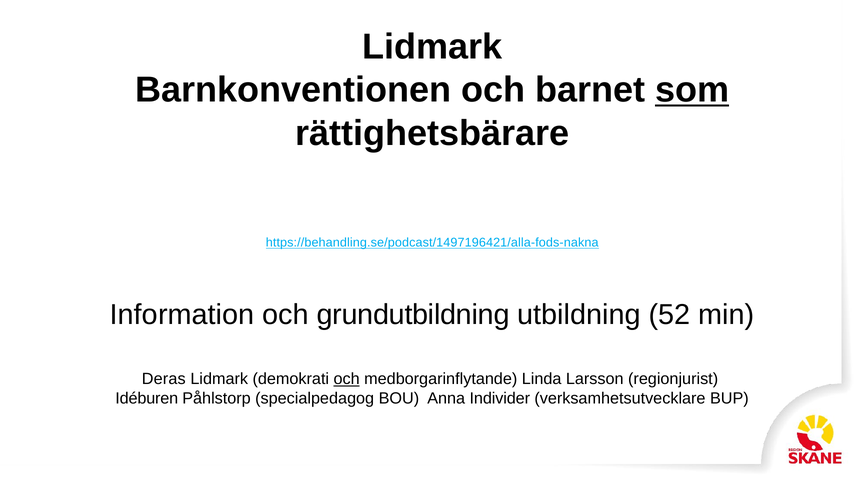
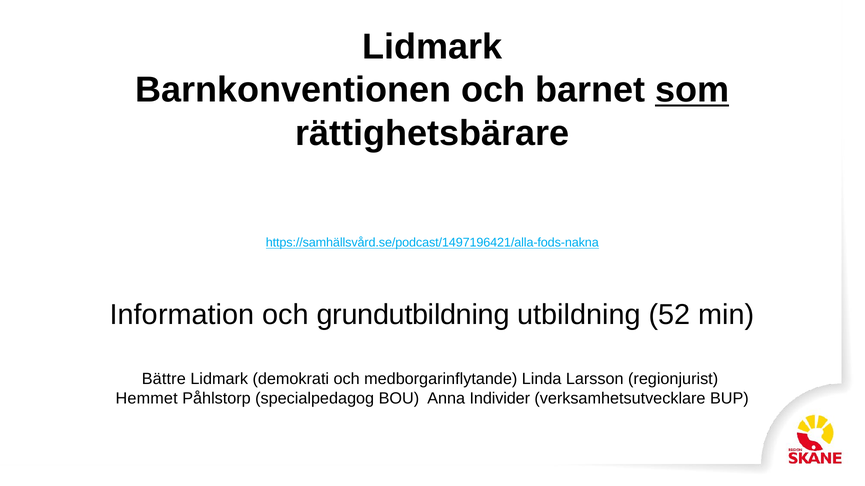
https://behandling.se/podcast/1497196421/alla-fods-nakna: https://behandling.se/podcast/1497196421/alla-fods-nakna -> https://samhällsvård.se/podcast/1497196421/alla-fods-nakna (432, 243)
Deras: Deras -> Bättre (164, 379)
och underline: present -> none (347, 379)
Idéburen: Idéburen -> Hemmet (147, 399)
